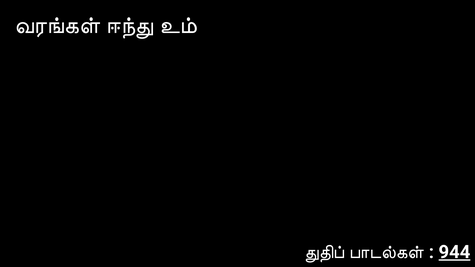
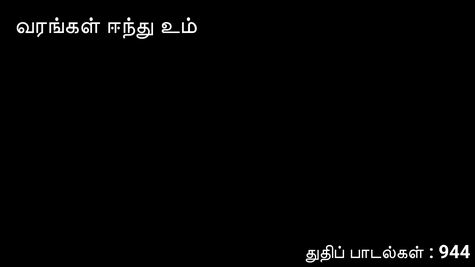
944 underline: present -> none (454, 252)
